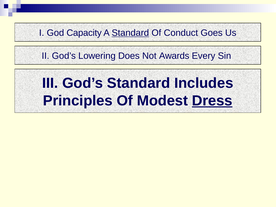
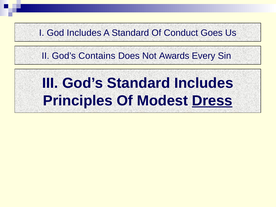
God Capacity: Capacity -> Includes (84, 33)
Standard underline: present -> none (130, 33)
Lowering: Lowering -> Contains (97, 56)
